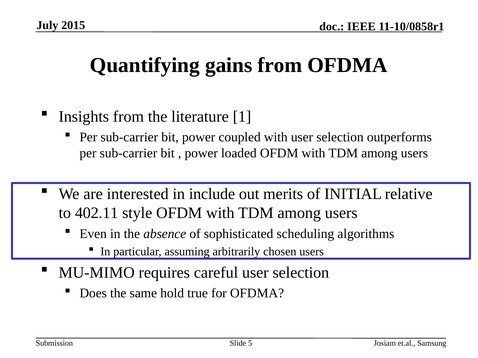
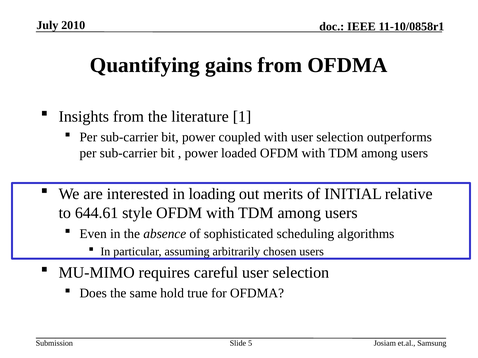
2015: 2015 -> 2010 (73, 25)
include: include -> loading (212, 194)
402.11: 402.11 -> 644.61 (97, 213)
